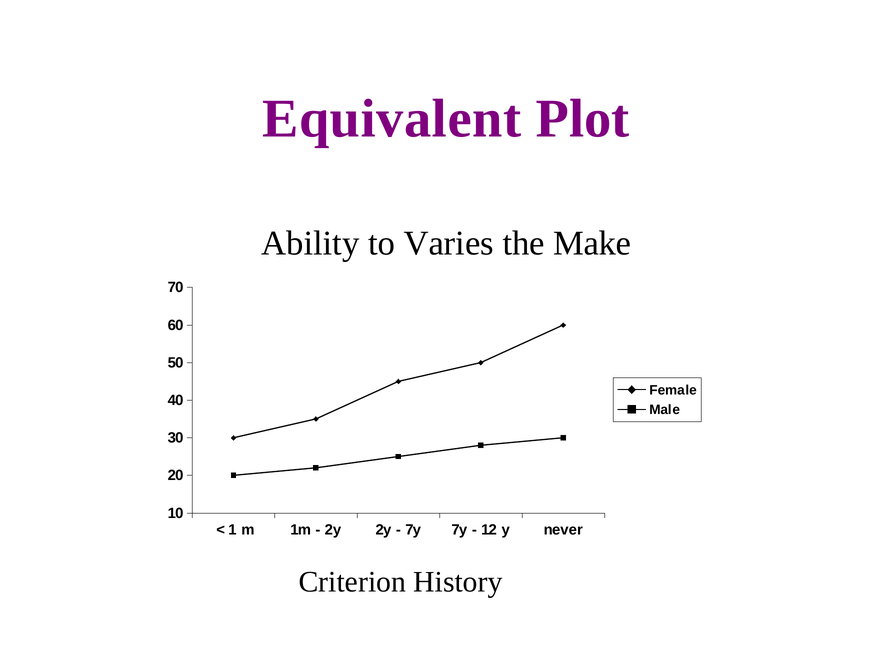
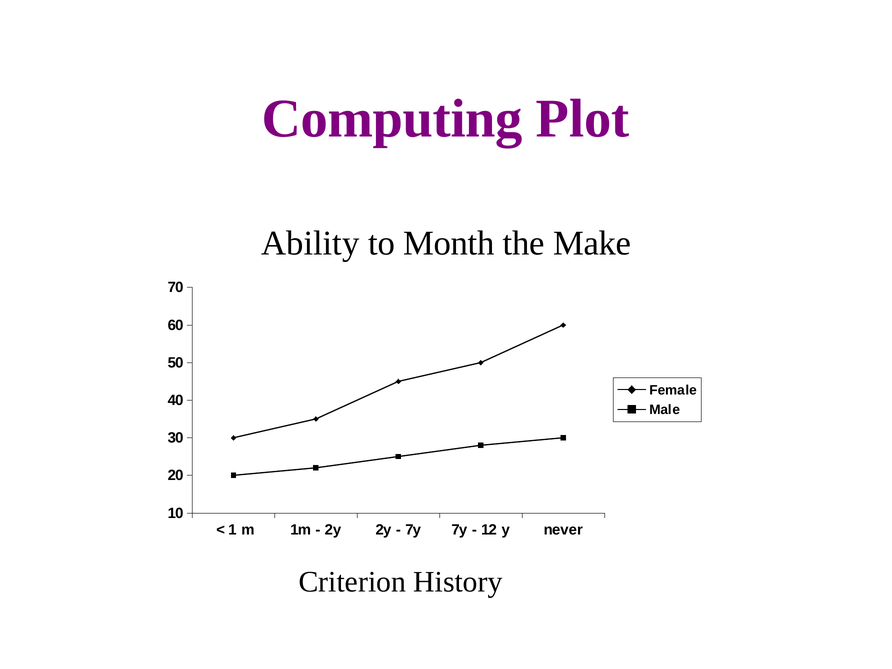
Equivalent: Equivalent -> Computing (392, 119)
Varies: Varies -> Month (449, 243)
